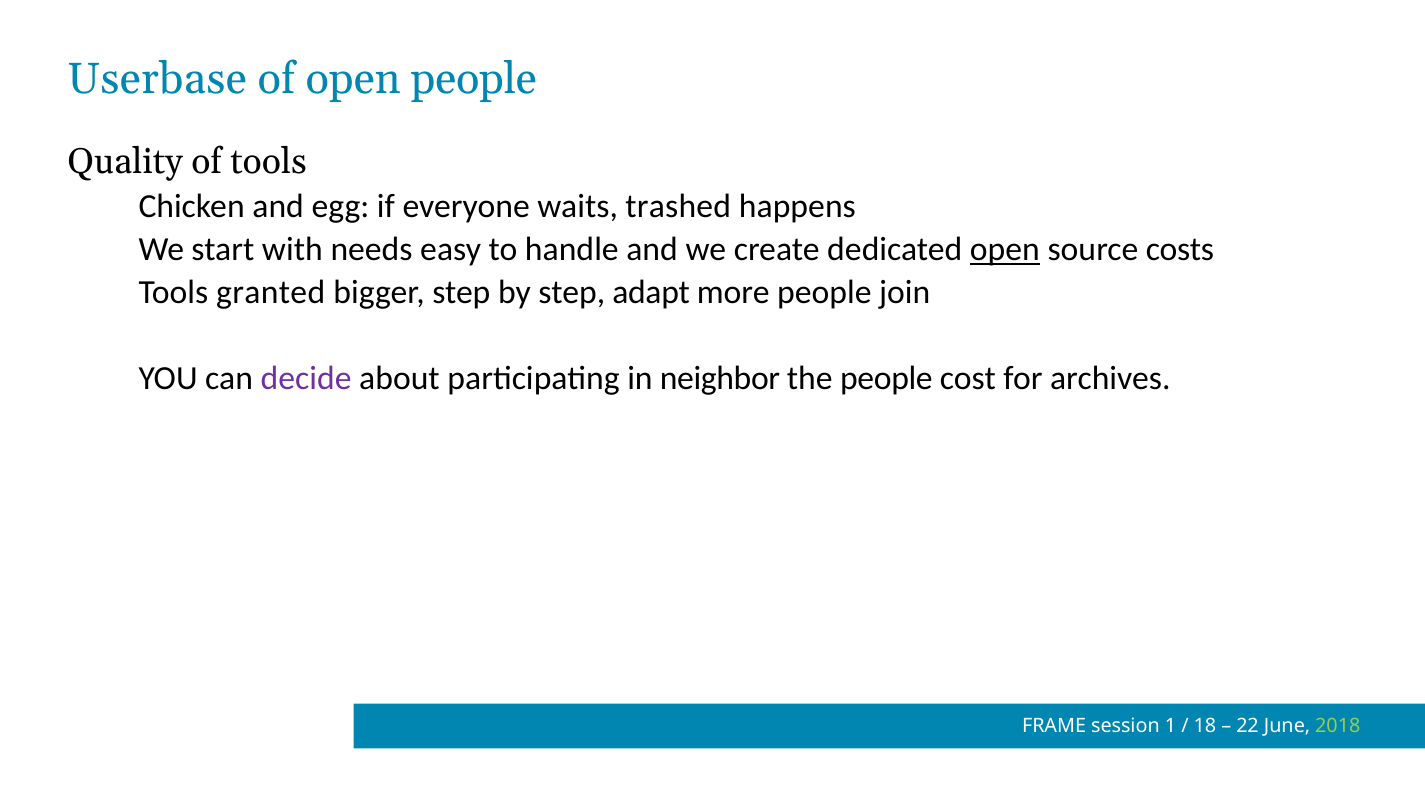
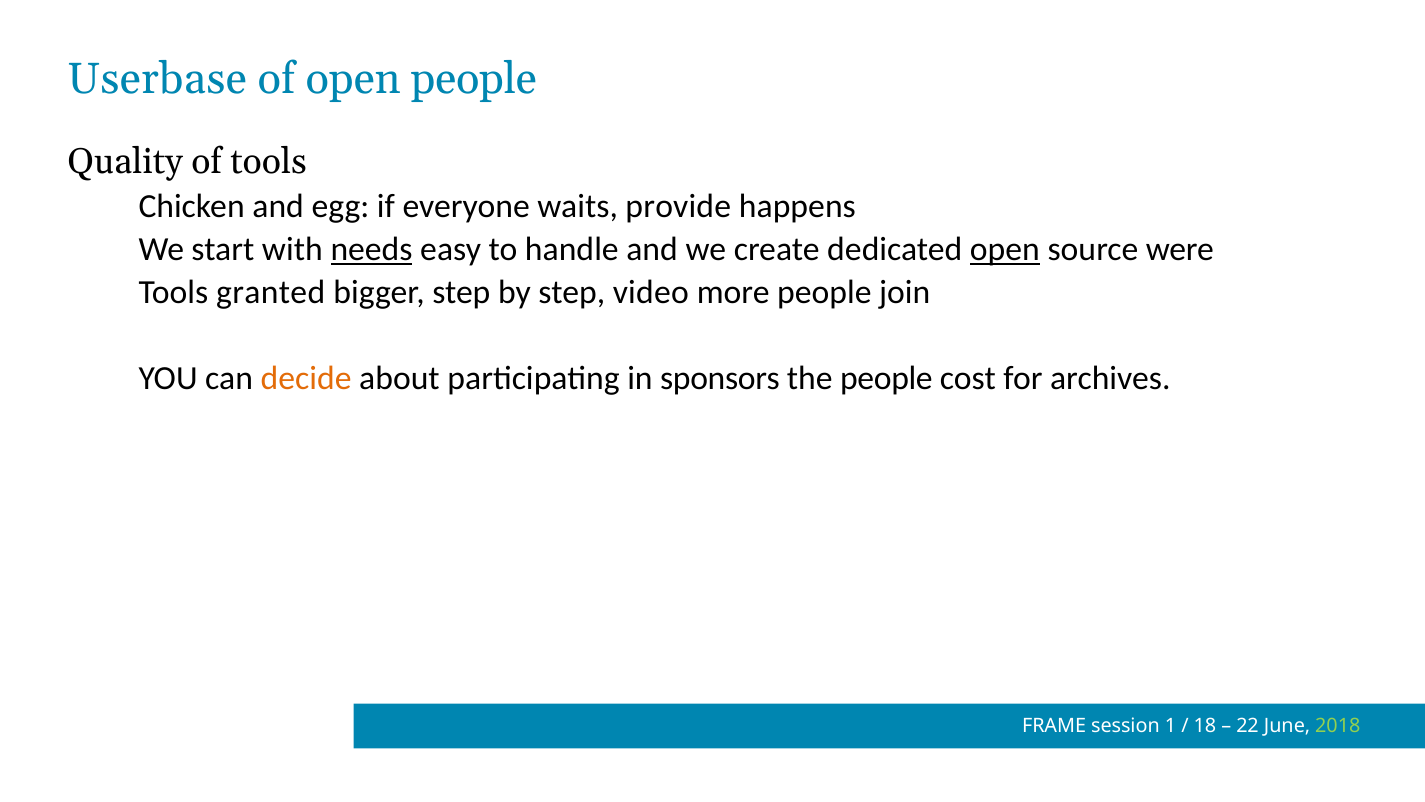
trashed: trashed -> provide (678, 206)
needs underline: none -> present (372, 249)
costs: costs -> were (1180, 249)
adapt: adapt -> video (651, 292)
decide colour: purple -> orange (306, 379)
neighbor: neighbor -> sponsors (720, 379)
